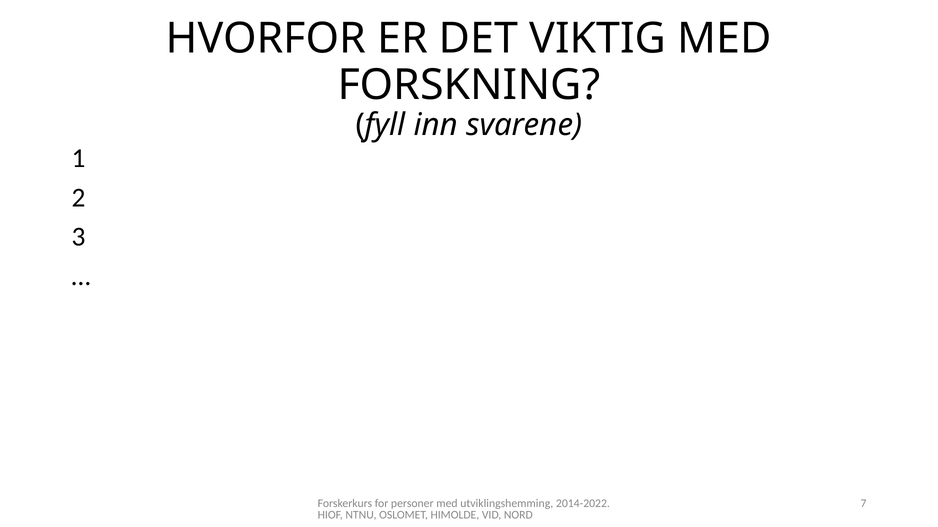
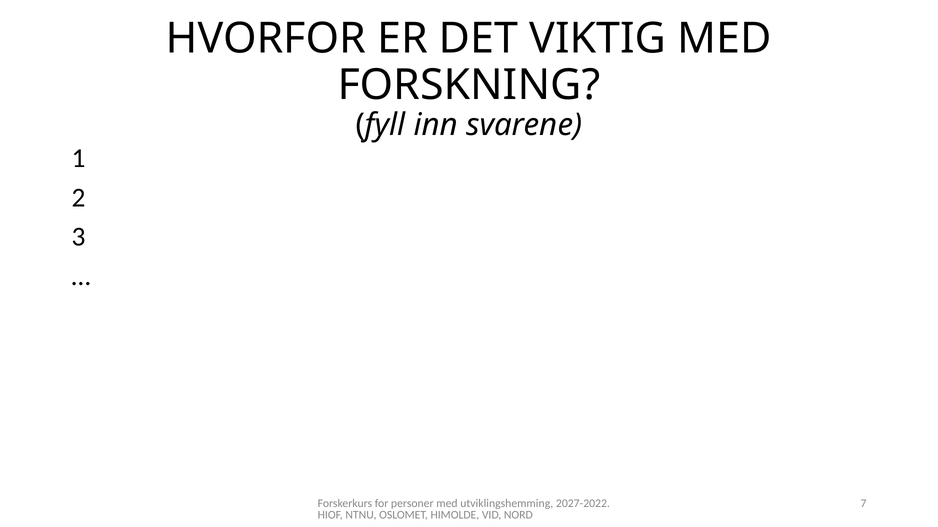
2014-2022: 2014-2022 -> 2027-2022 (583, 504)
